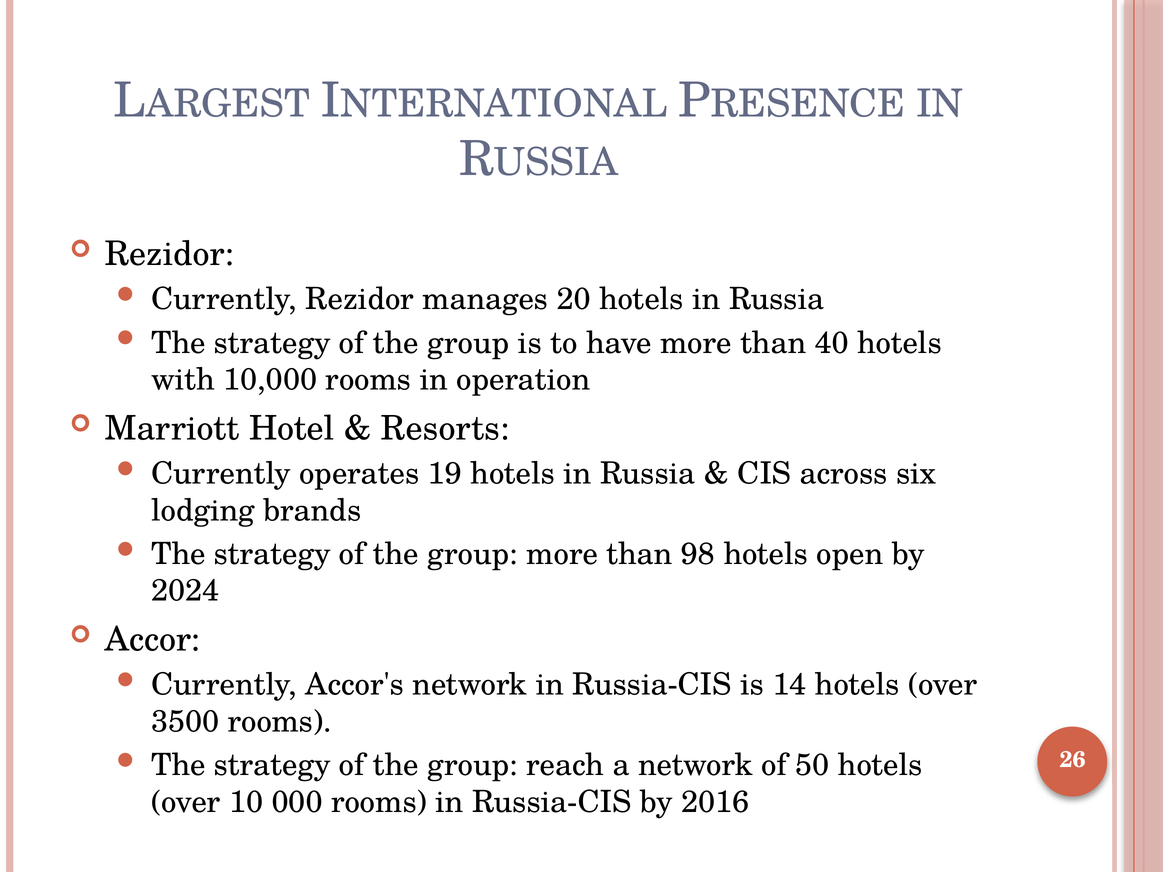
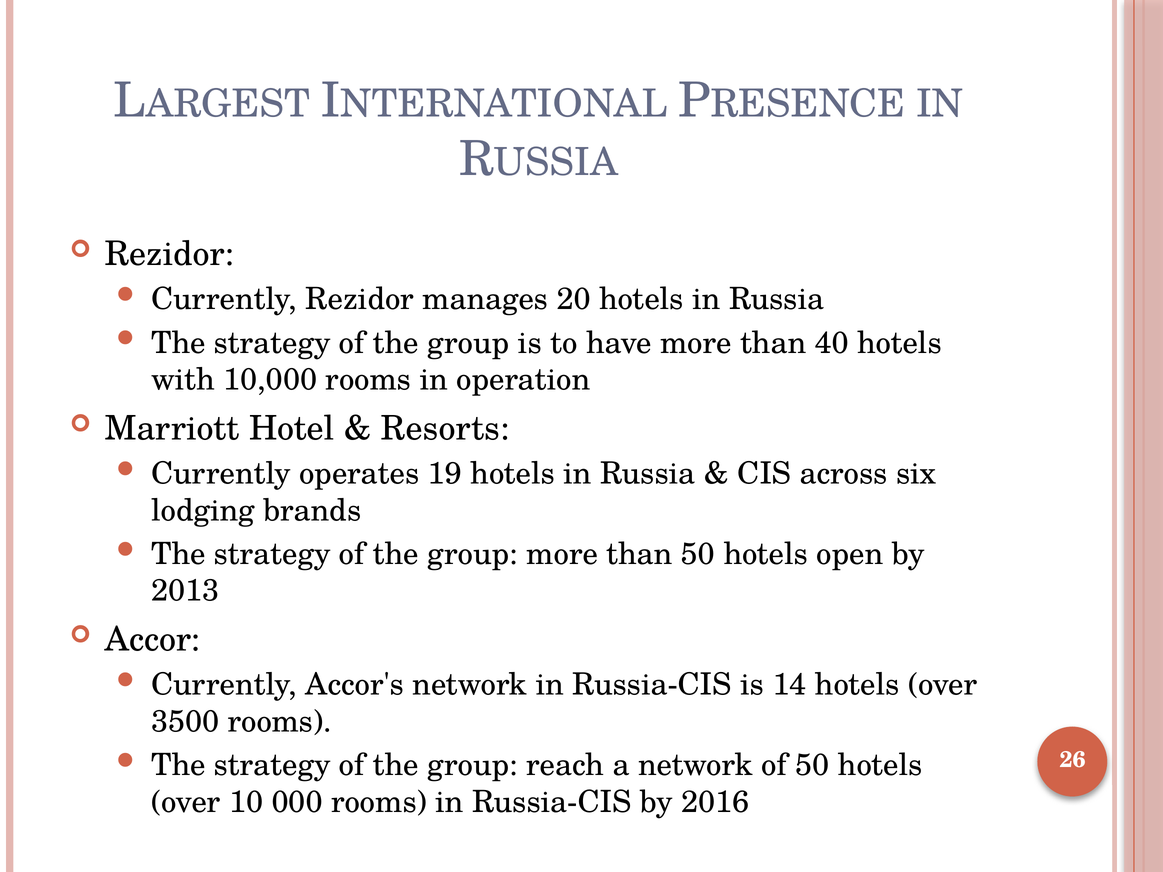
than 98: 98 -> 50 (698, 554)
2024: 2024 -> 2013 (185, 591)
